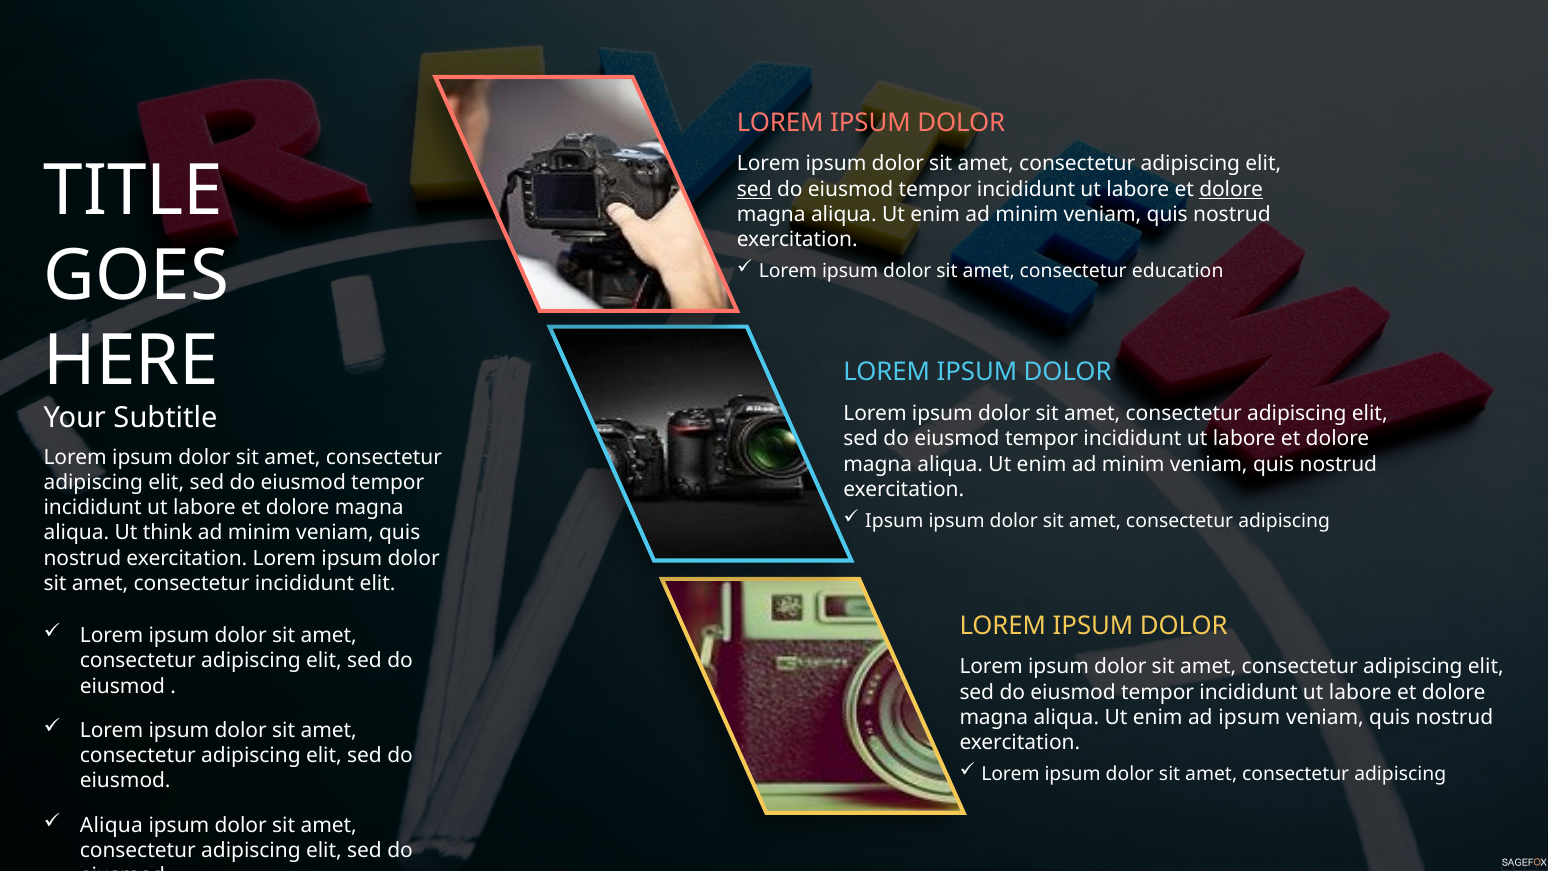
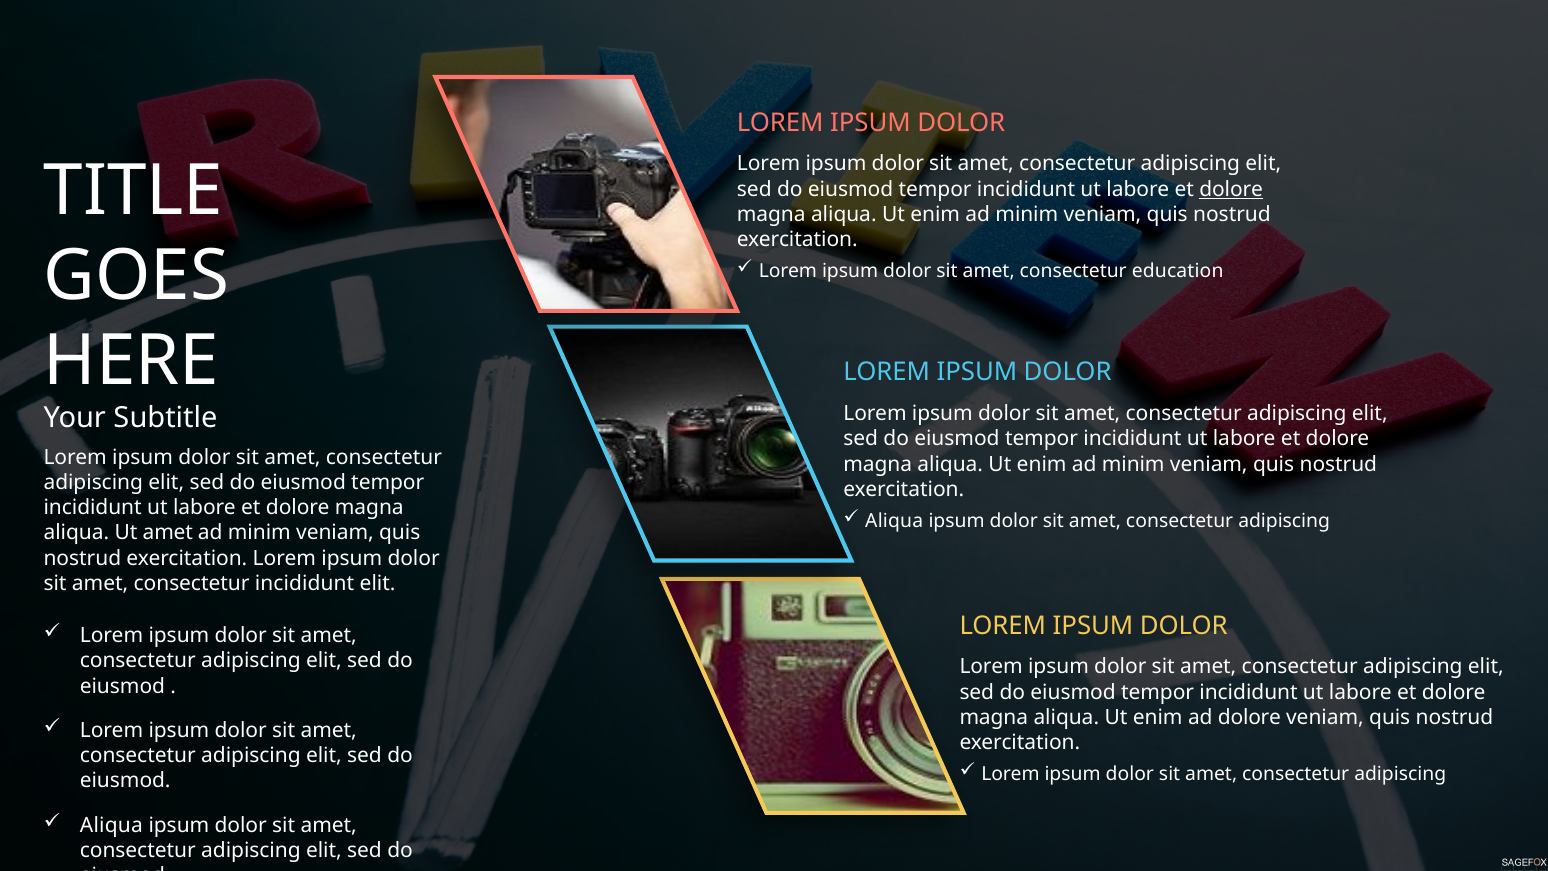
sed underline: present -> none (754, 189)
Ipsum: Ipsum -> Aliqua (894, 521)
Ut think: think -> amet (168, 533)
ad ipsum: ipsum -> dolore (1249, 717)
